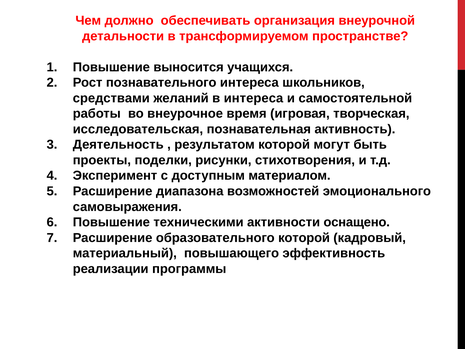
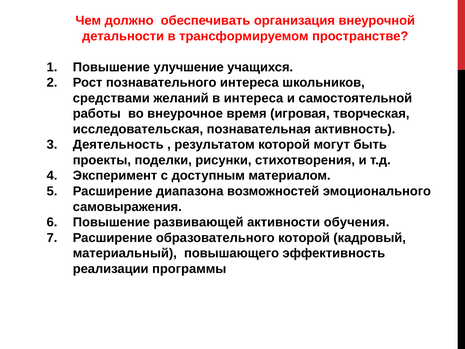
выносится: выносится -> улучшение (189, 67)
техническими: техническими -> развивающей (198, 222)
оснащено: оснащено -> обучения (357, 222)
